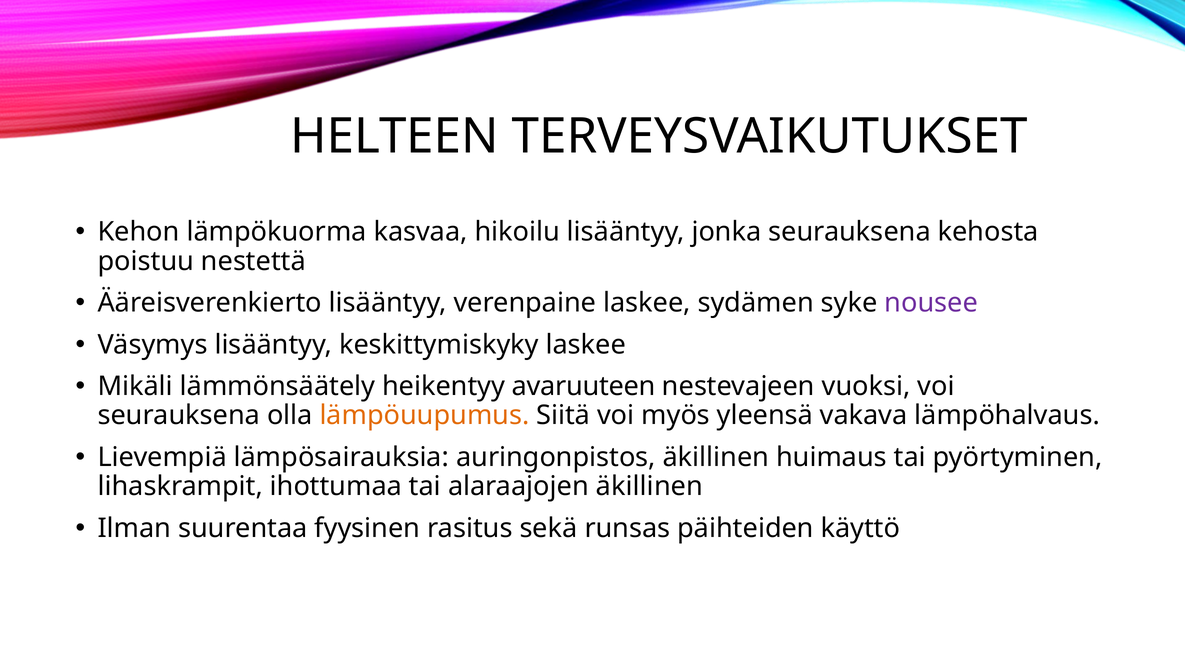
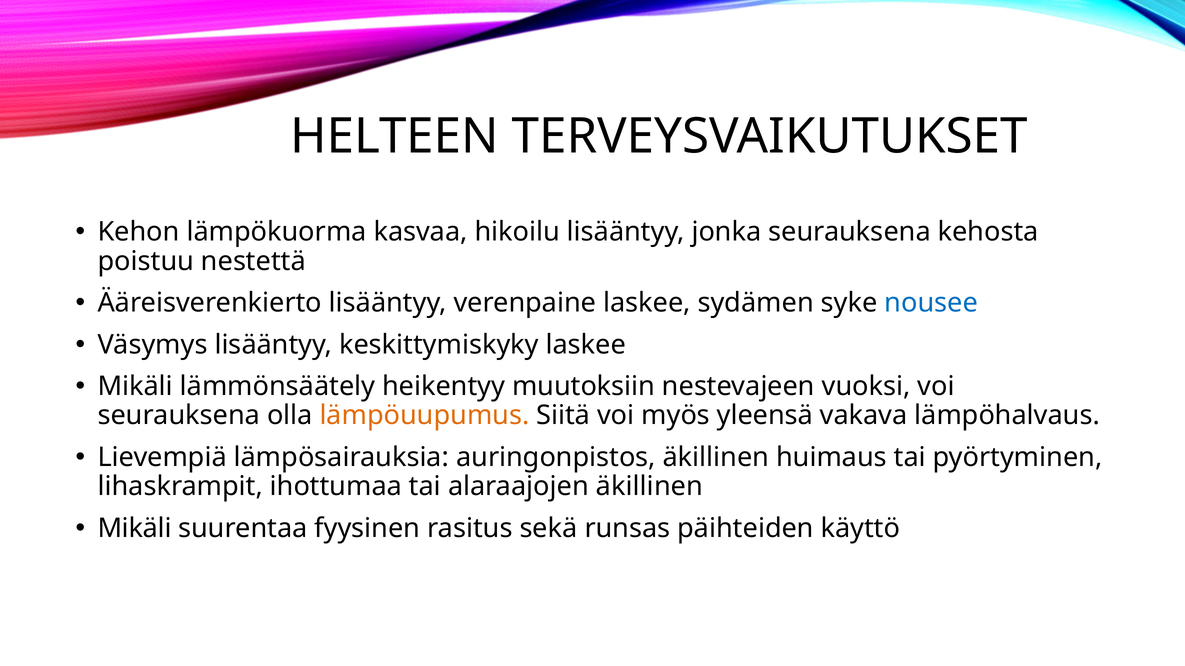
nousee colour: purple -> blue (931, 303)
avaruuteen: avaruuteen -> muutoksiin (584, 387)
Ilman: Ilman -> Mikäli (135, 529)
